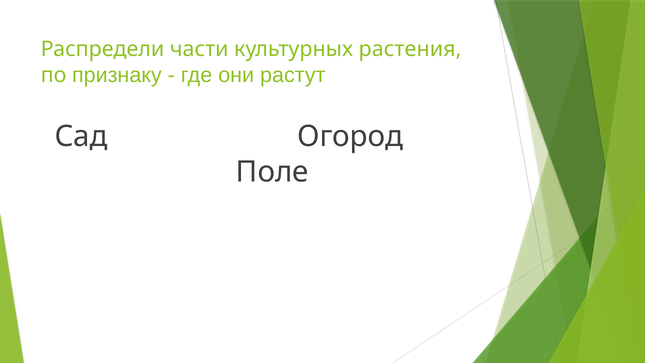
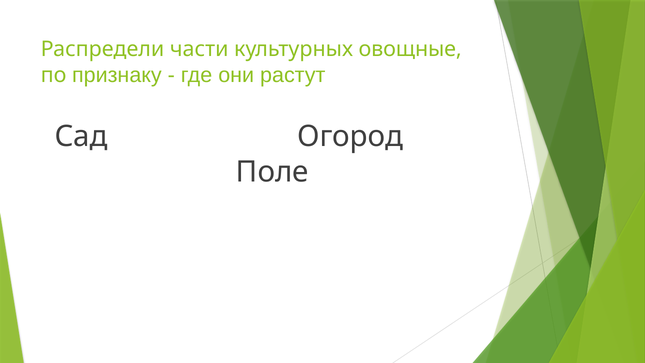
растения: растения -> овощные (410, 49)
